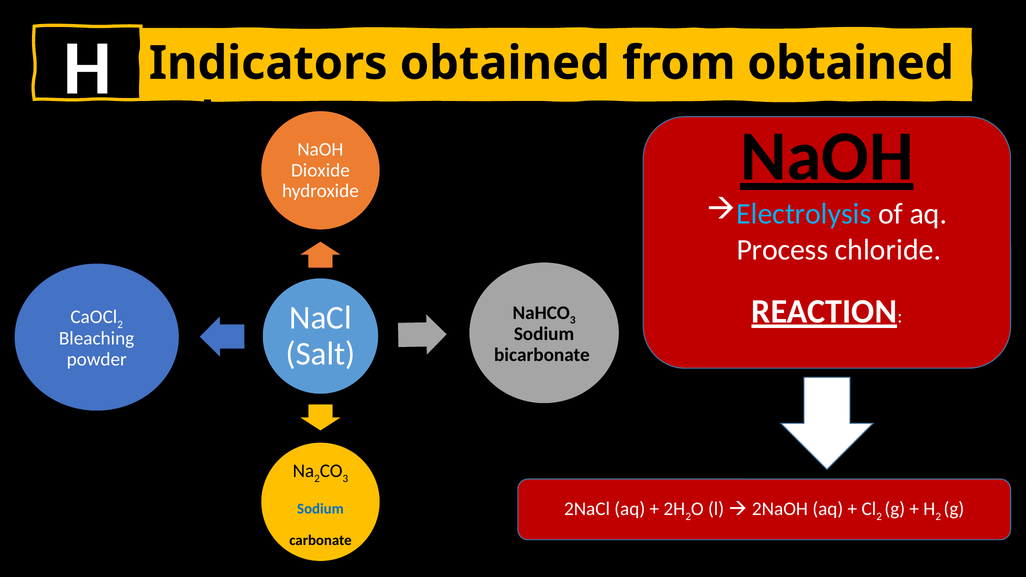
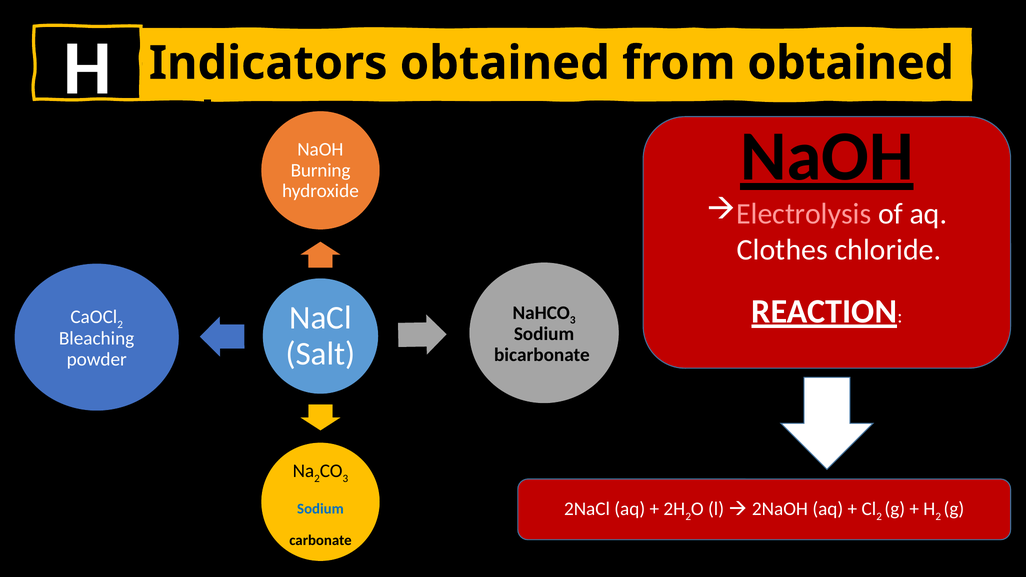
Dioxide: Dioxide -> Burning (321, 170)
Electrolysis colour: light blue -> pink (804, 214)
Process: Process -> Clothes (782, 250)
